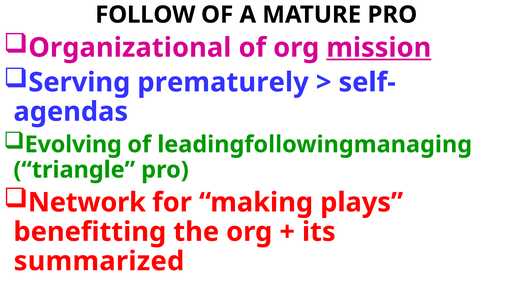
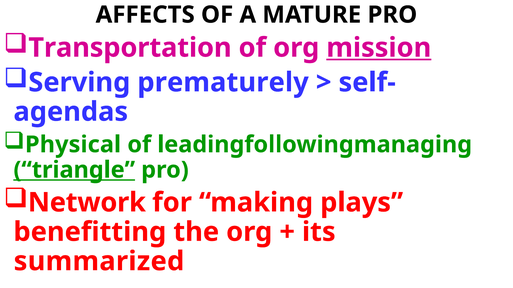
FOLLOW: FOLLOW -> AFFECTS (145, 15)
Organizational: Organizational -> Transportation (130, 48)
Evolving: Evolving -> Physical (73, 145)
triangle underline: none -> present (74, 170)
